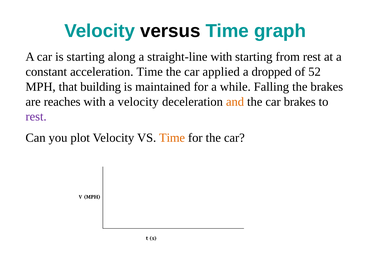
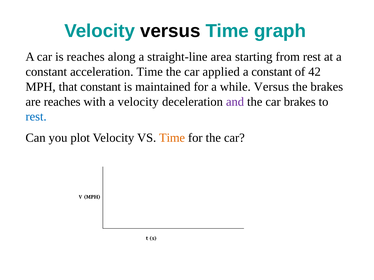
is starting: starting -> reaches (86, 57)
straight-line with: with -> area (221, 57)
dropped: dropped -> constant (272, 72)
52: 52 -> 42 (315, 72)
that building: building -> constant (101, 87)
while Falling: Falling -> Versus (271, 87)
and colour: orange -> purple (235, 102)
rest colour: purple -> blue (36, 117)
